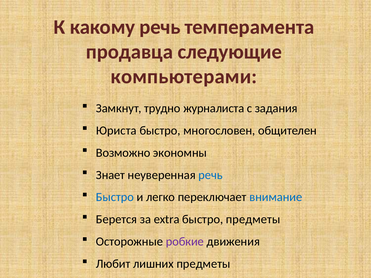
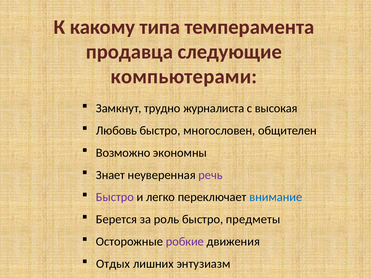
какому речь: речь -> типа (160, 27)
задания: задания -> высокая (276, 108)
Юриста: Юриста -> Любовь (116, 131)
речь colour: blue -> purple (211, 175)
Быстро colour: blue -> purple (115, 197)
extra: extra -> роль (167, 220)
Любит: Любит -> Отдых (113, 264)
лишних предметы: предметы -> энтузиазм (204, 264)
